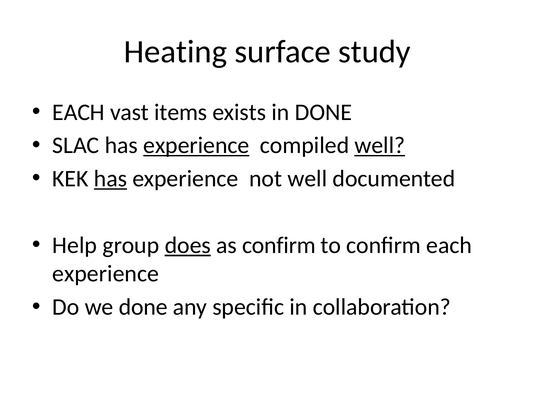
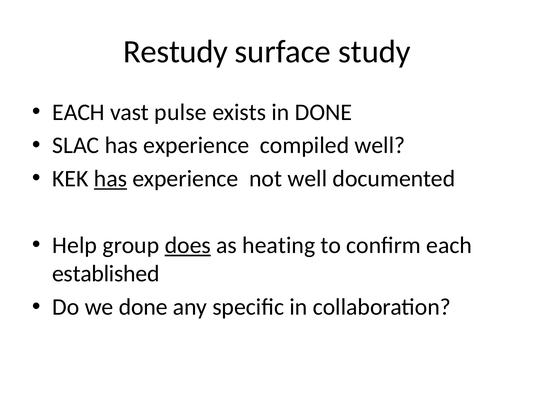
Heating: Heating -> Restudy (176, 52)
items: items -> pulse (181, 112)
experience underline: present -> none (196, 146)
well underline: present -> none (380, 146)
as confirm: confirm -> heating (279, 245)
experience: experience -> established (106, 274)
